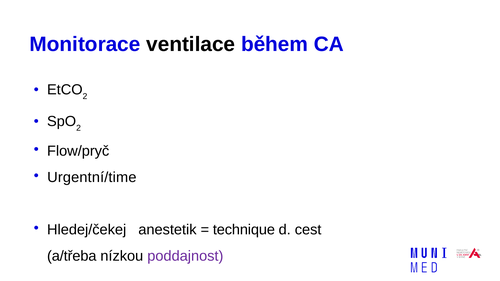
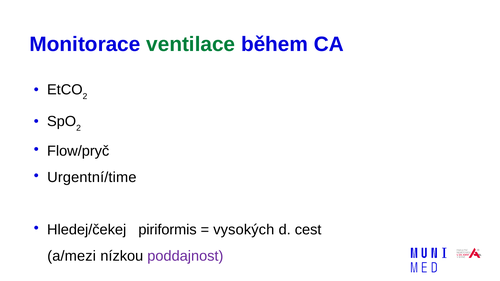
ventilace colour: black -> green (191, 44)
anestetik: anestetik -> piriformis (168, 230)
technique: technique -> vysokých (244, 230)
a/třeba: a/třeba -> a/mezi (72, 256)
